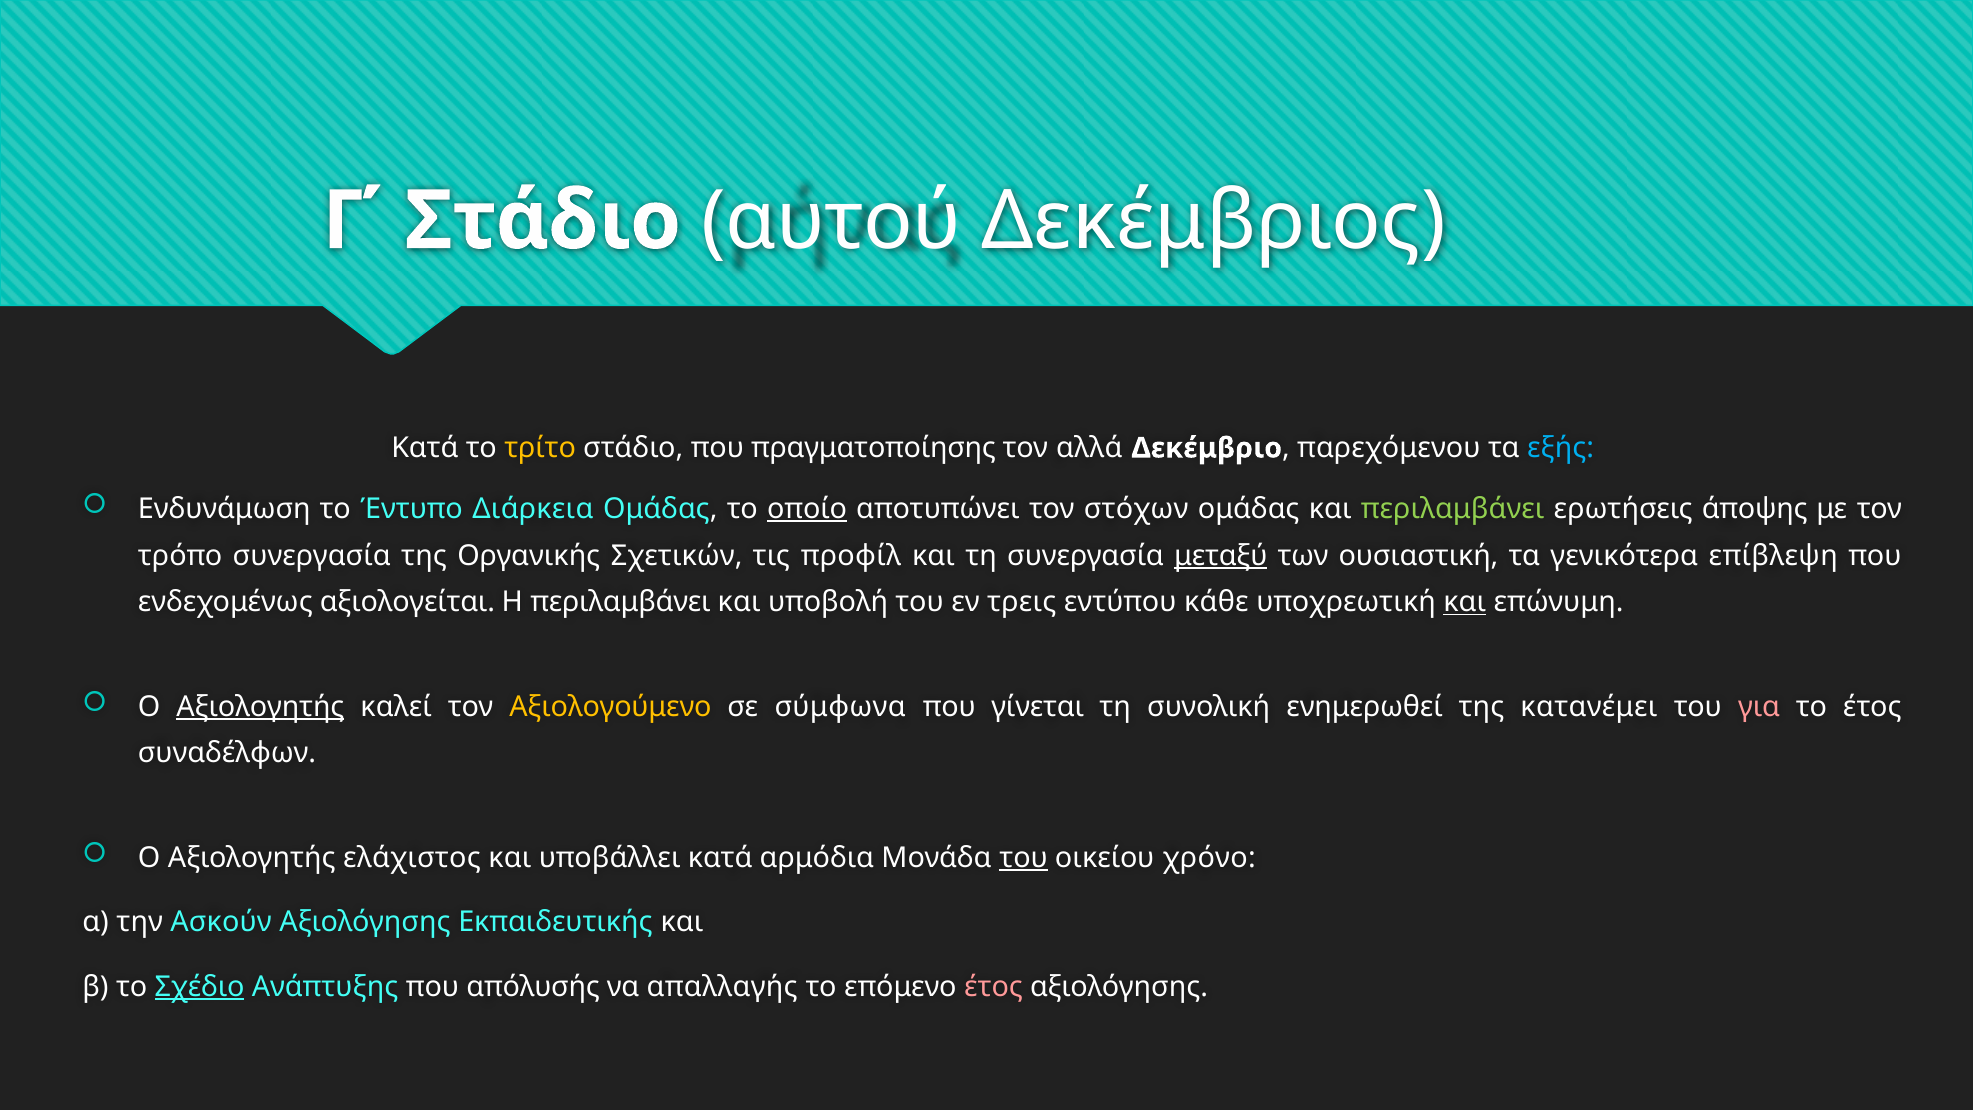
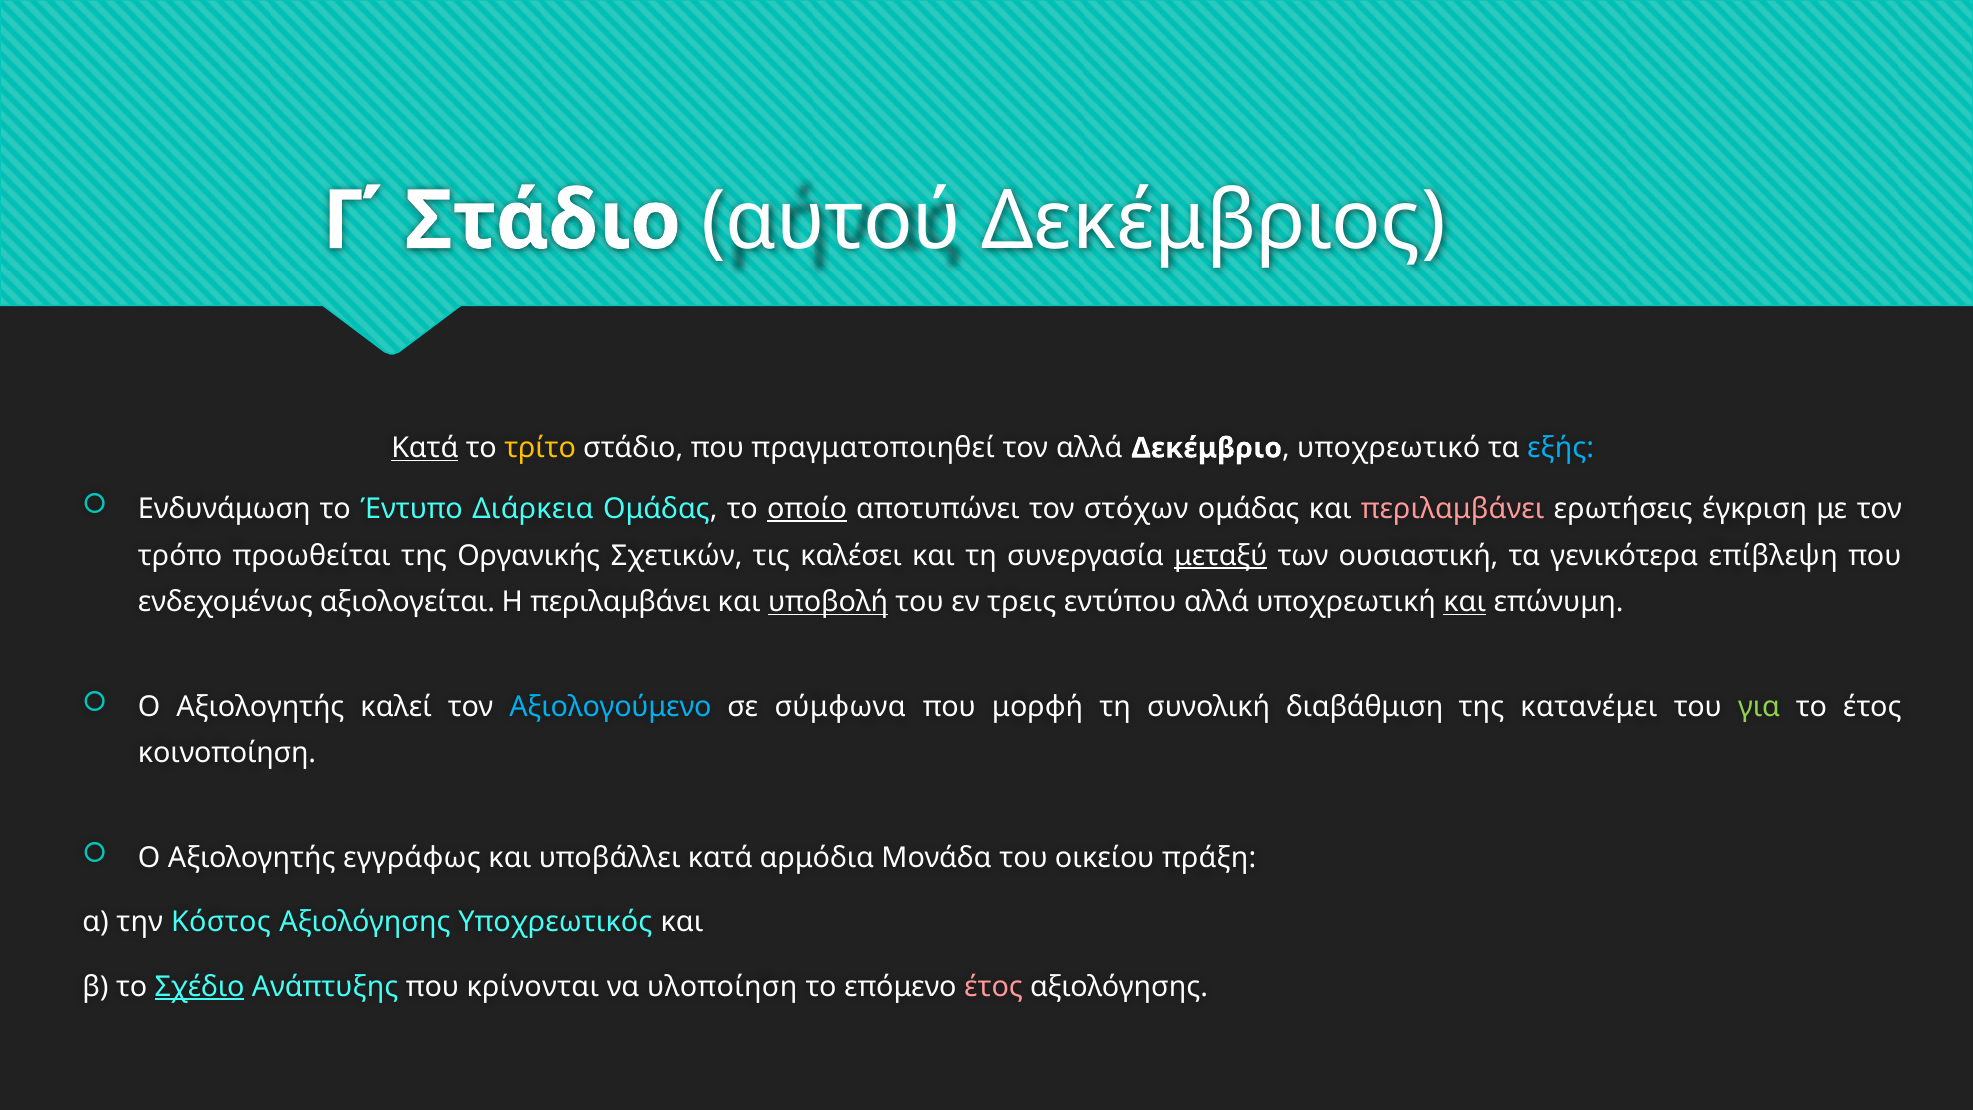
Κατά underline: none -> present (425, 448)
πραγματοποίησης: πραγματοποίησης -> πραγματοποιηθεί (873, 448)
παρεχόμενου: παρεχόμενου -> υποχρεωτικό (1389, 448)
περιλαμβάνει colour: light green -> pink (1453, 509)
άποψης: άποψης -> έγκριση (1755, 509)
τρόπο συνεργασία: συνεργασία -> προωθείται (312, 555)
προφίλ: προφίλ -> καλέσει (851, 555)
υποβολή underline: none -> present (828, 602)
εντύπου κάθε: κάθε -> αλλά (1217, 602)
Αξιολογητής underline: present -> none (260, 707)
Αξιολογούμενο colour: yellow -> light blue (610, 707)
γίνεται: γίνεται -> μορφή (1038, 707)
ενημερωθεί: ενημερωθεί -> διαβάθμιση (1365, 707)
για colour: pink -> light green (1759, 707)
συναδέλφων: συναδέλφων -> κοινοποίηση (227, 753)
ελάχιστος: ελάχιστος -> εγγράφως (412, 858)
του underline: present -> none (1024, 858)
χρόνο: χρόνο -> πράξη (1209, 858)
Ασκούν: Ασκούν -> Κόστος (221, 922)
Εκπαιδευτικής: Εκπαιδευτικής -> Υποχρεωτικός (555, 922)
απόλυσής: απόλυσής -> κρίνονται (533, 986)
απαλλαγής: απαλλαγής -> υλοποίηση (722, 986)
